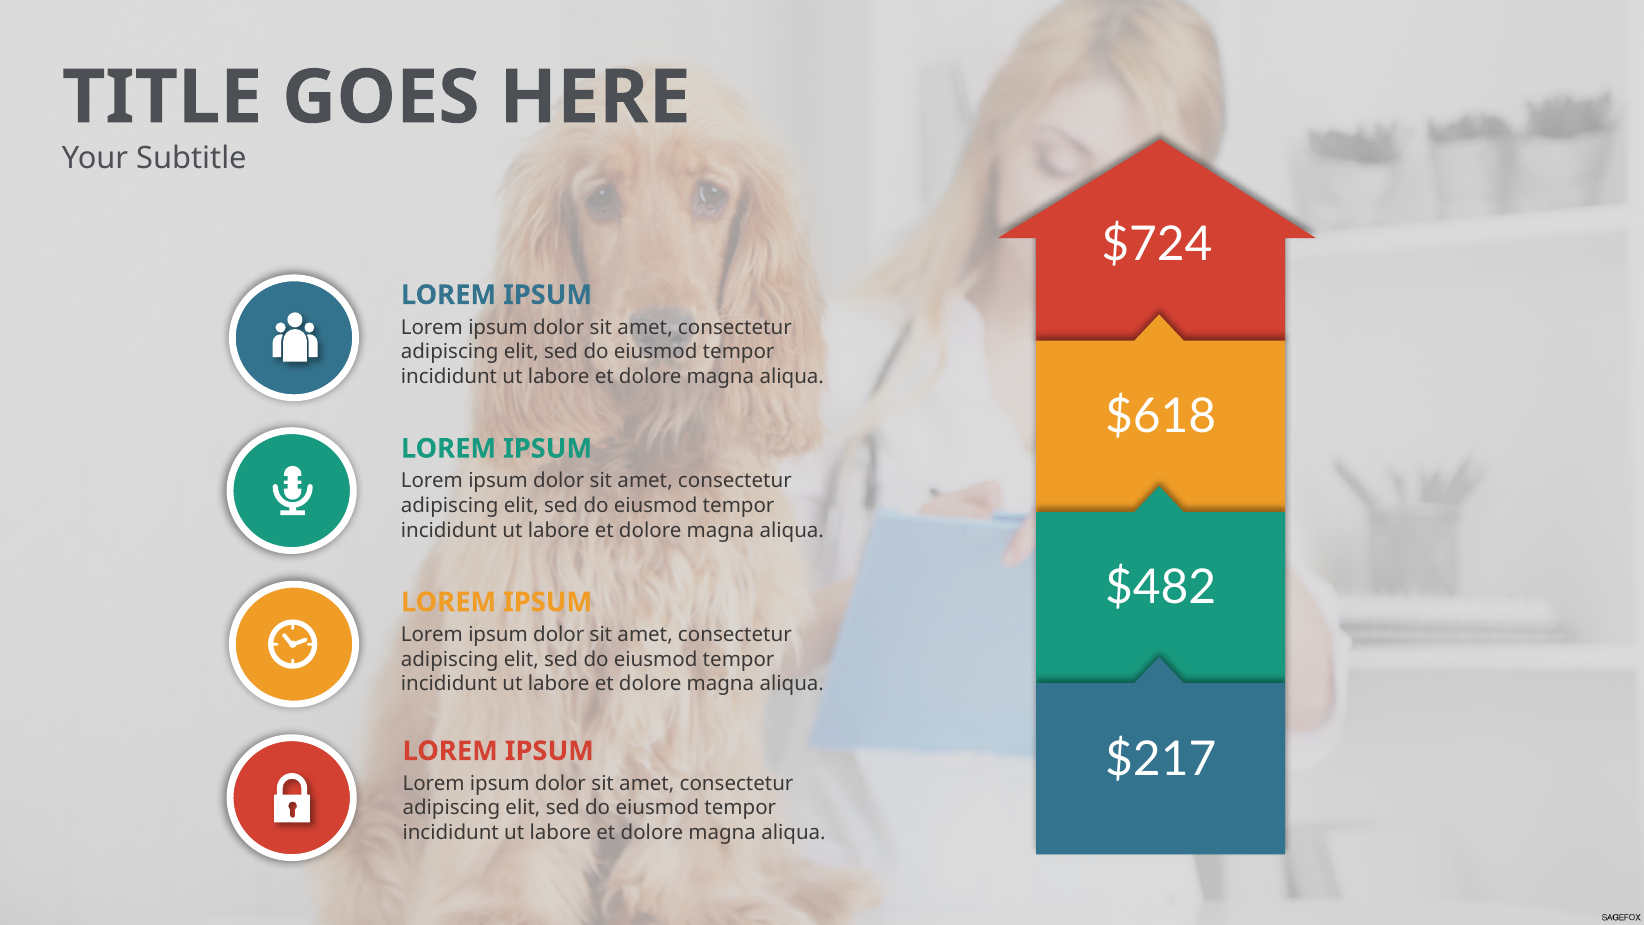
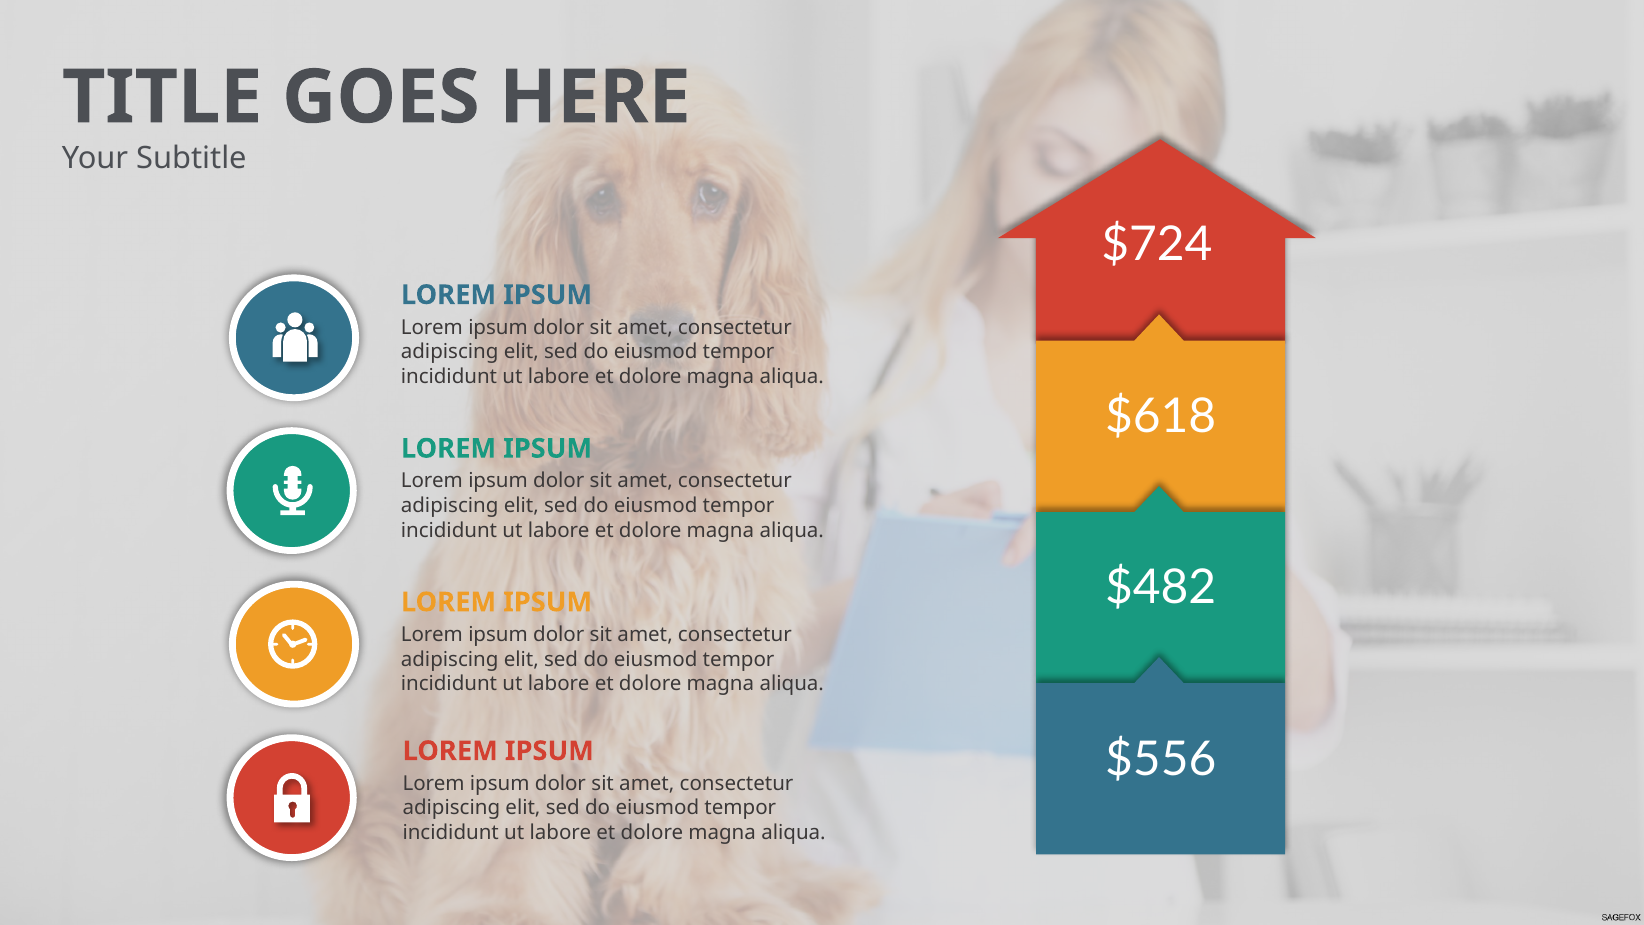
$217: $217 -> $556 (1161, 759)
